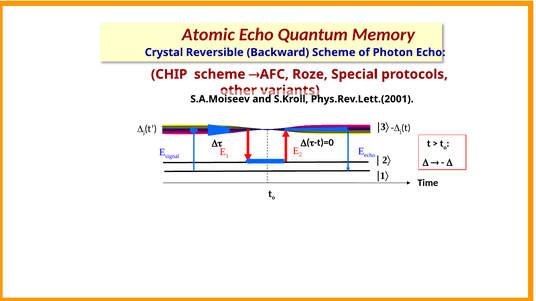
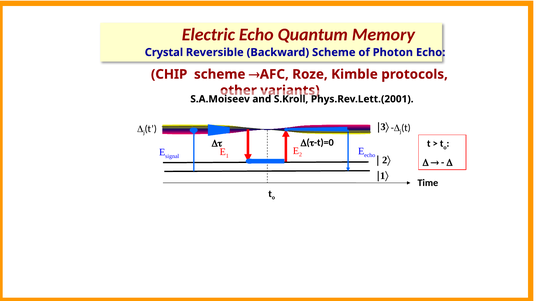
Atomic: Atomic -> Electric (208, 35)
Special: Special -> Kimble (354, 74)
